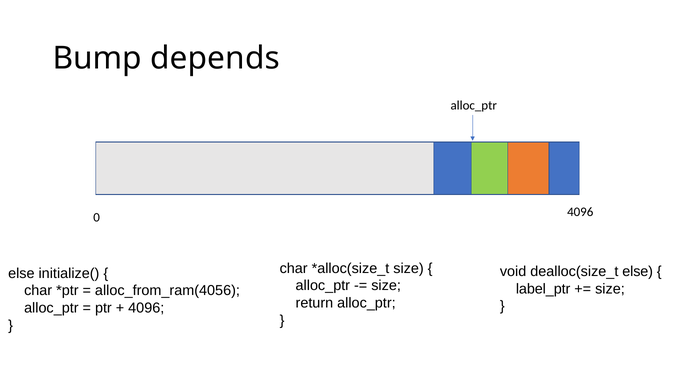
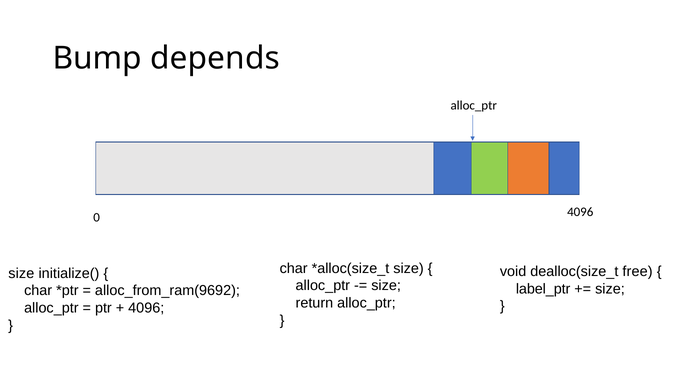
dealloc(size_t else: else -> free (638, 271)
else: else -> size (21, 273)
alloc_from_ram(4056: alloc_from_ram(4056 -> alloc_from_ram(9692 (167, 290)
